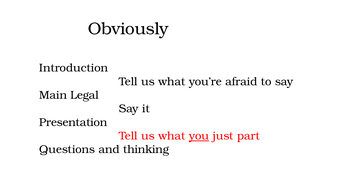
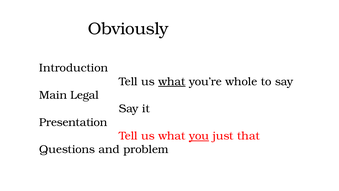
what underline: none -> present (172, 81)
afraid: afraid -> whole (241, 81)
part: part -> that (249, 136)
thinking: thinking -> problem (146, 149)
